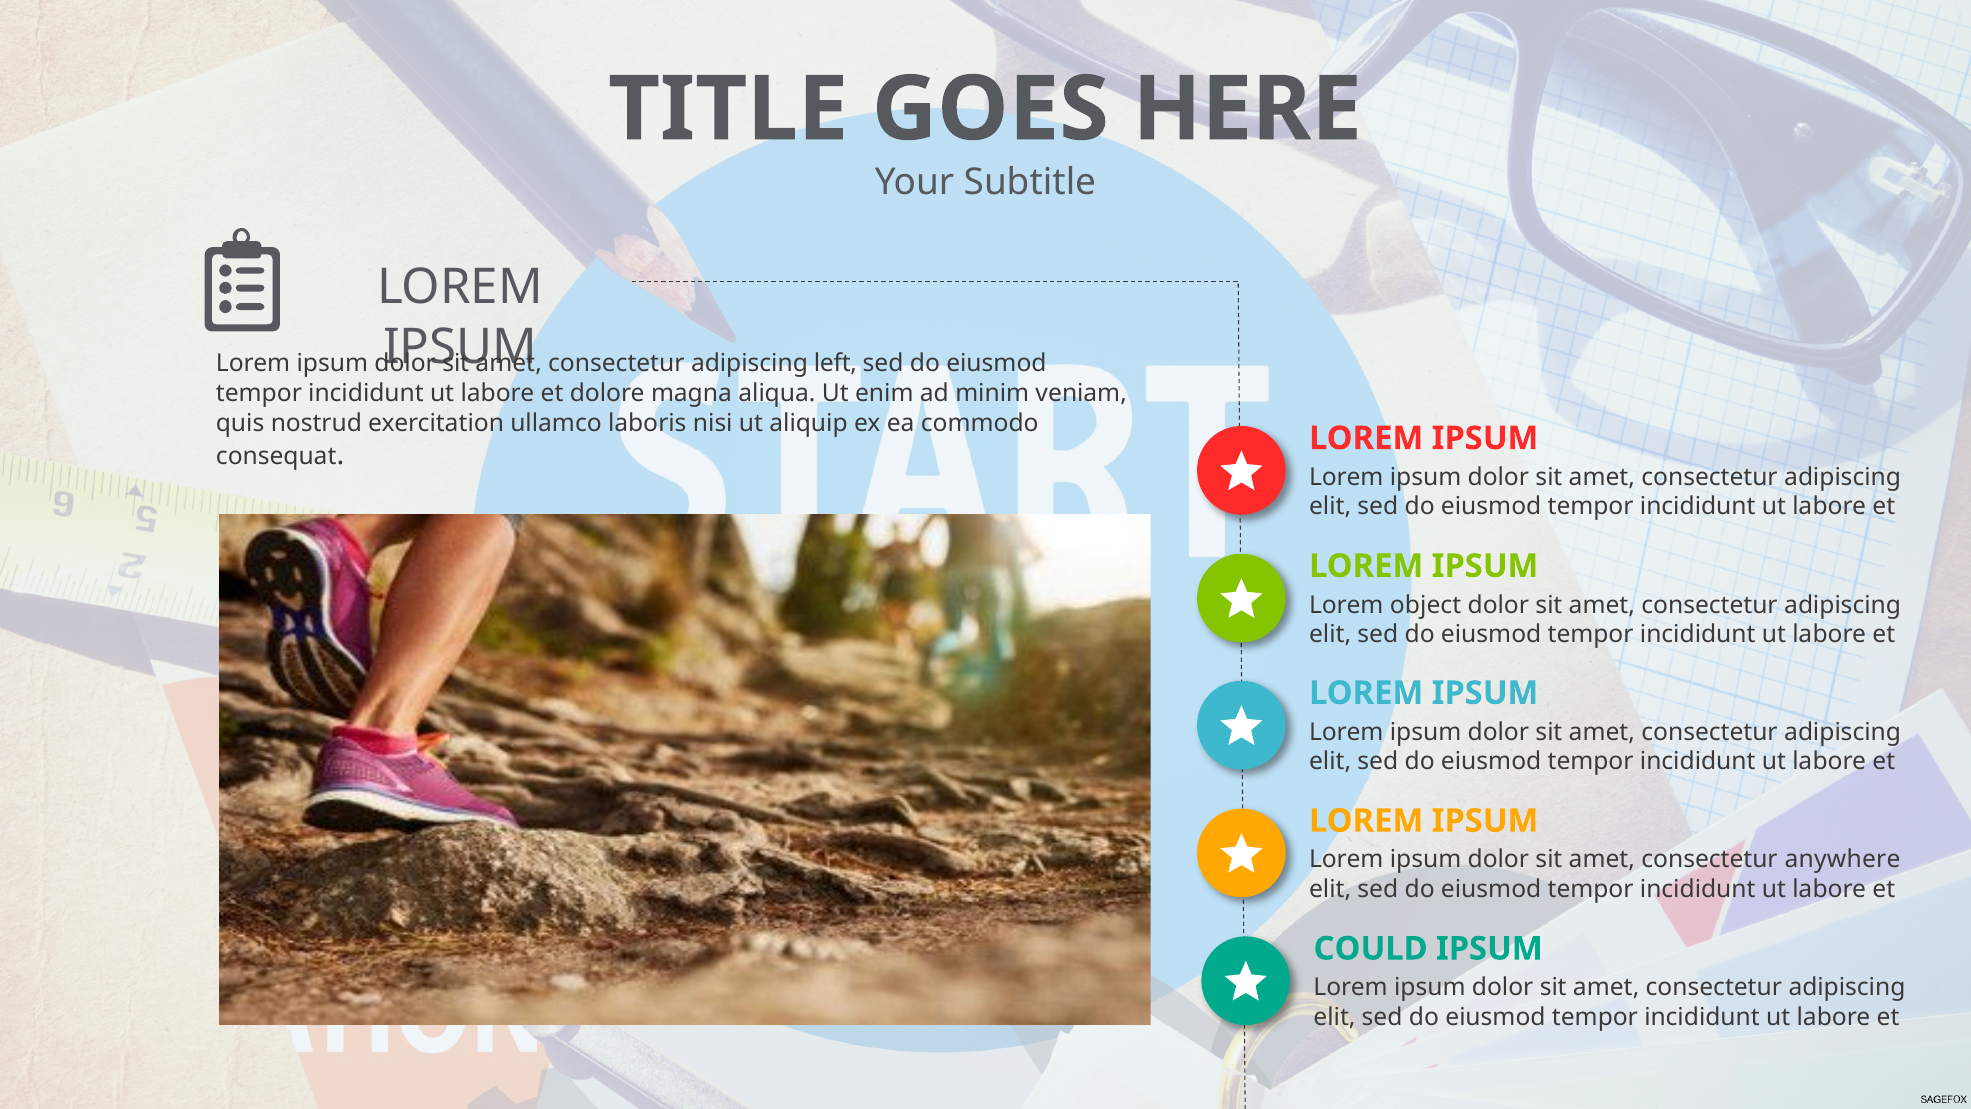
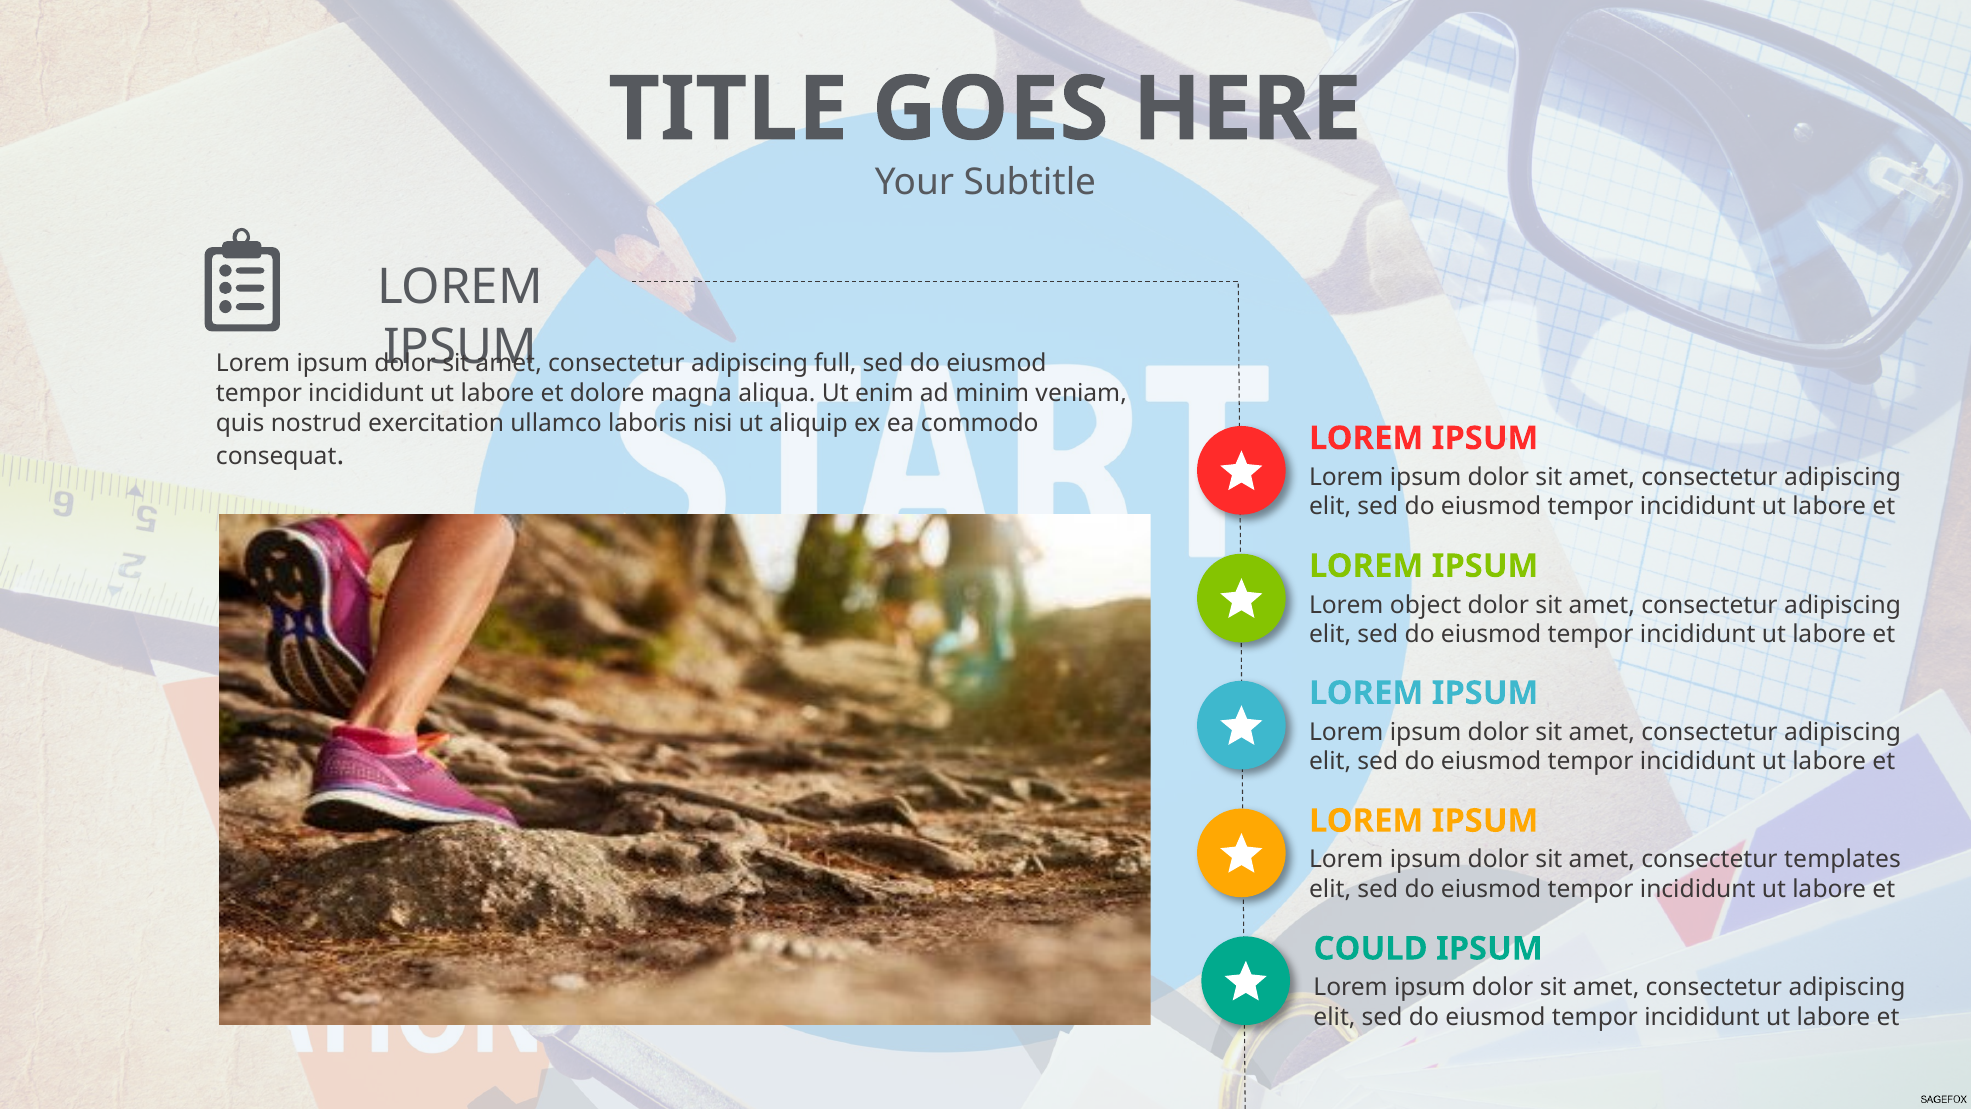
left: left -> full (835, 364)
anywhere: anywhere -> templates (1843, 859)
